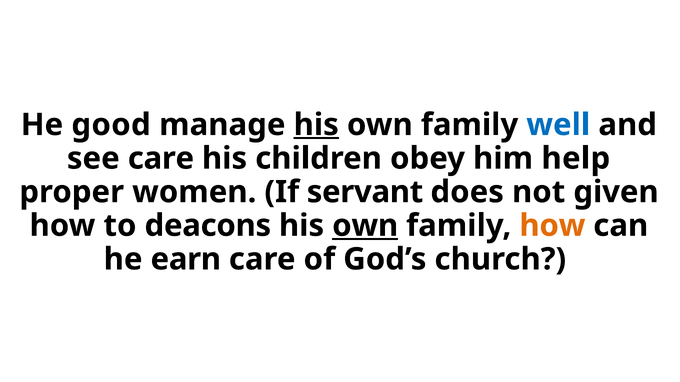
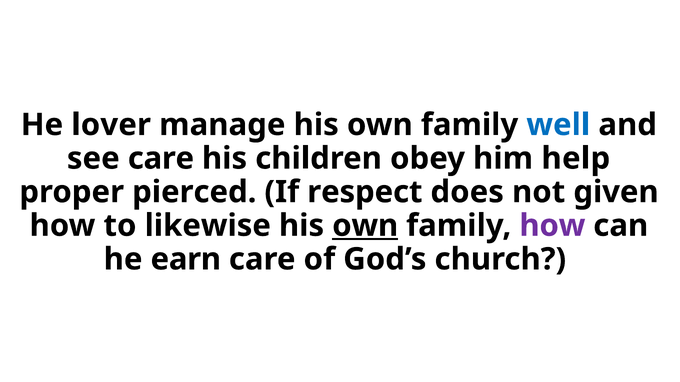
good: good -> lover (111, 125)
his underline: present -> none (316, 125)
women: women -> pierced (194, 192)
servant: servant -> respect (365, 192)
deacons: deacons -> likewise (208, 226)
how colour: orange -> purple (552, 226)
